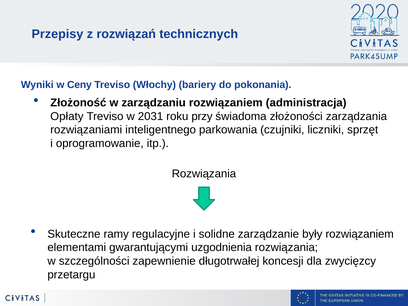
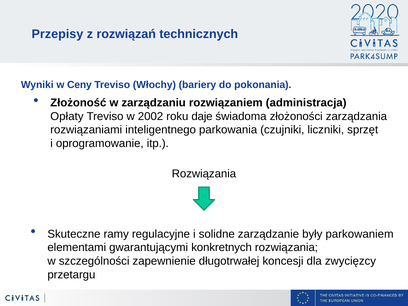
2031: 2031 -> 2002 (151, 116)
przy: przy -> daje (202, 116)
były rozwiązaniem: rozwiązaniem -> parkowaniem (360, 234)
uzgodnienia: uzgodnienia -> konkretnych (222, 248)
